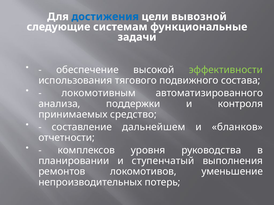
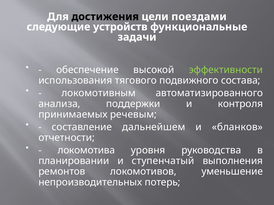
достижения colour: blue -> black (105, 17)
вывозной: вывозной -> поездами (199, 17)
системам: системам -> устройств (120, 27)
средство: средство -> речевым (133, 115)
комплексов: комплексов -> локомотива (86, 151)
